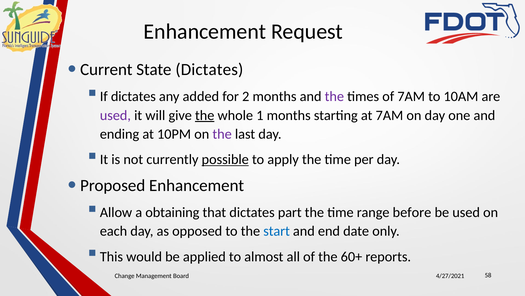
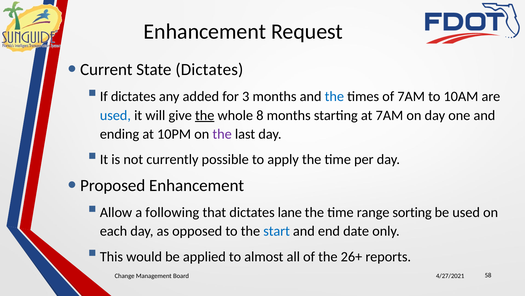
2: 2 -> 3 (246, 96)
the colour: purple -> blue (334, 96)
used colour: purple -> blue (115, 115)
1: 1 -> 8 (260, 115)
possible underline: present -> none (225, 159)
obtaining: obtaining -> following (172, 212)
part: part -> lane (290, 212)
before: before -> sorting (412, 212)
60+: 60+ -> 26+ (351, 256)
